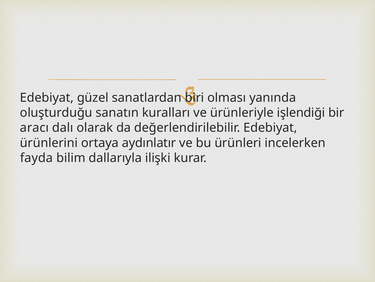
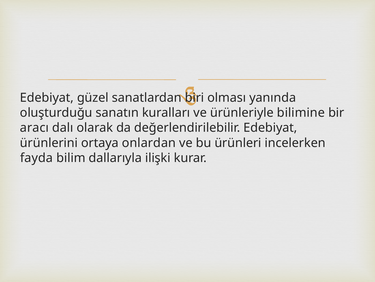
işlendiği: işlendiği -> bilimine (301, 112)
aydınlatır: aydınlatır -> onlardan (149, 142)
